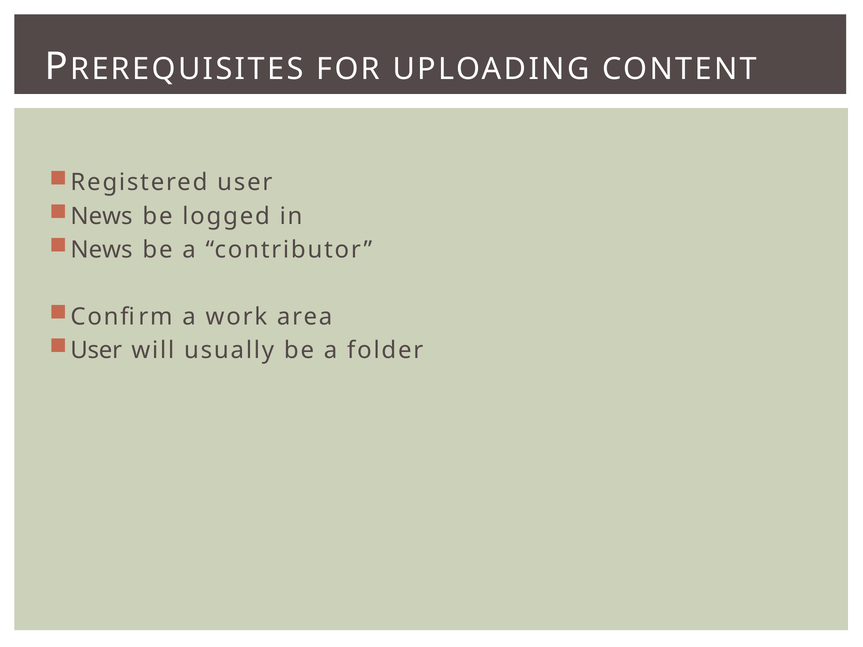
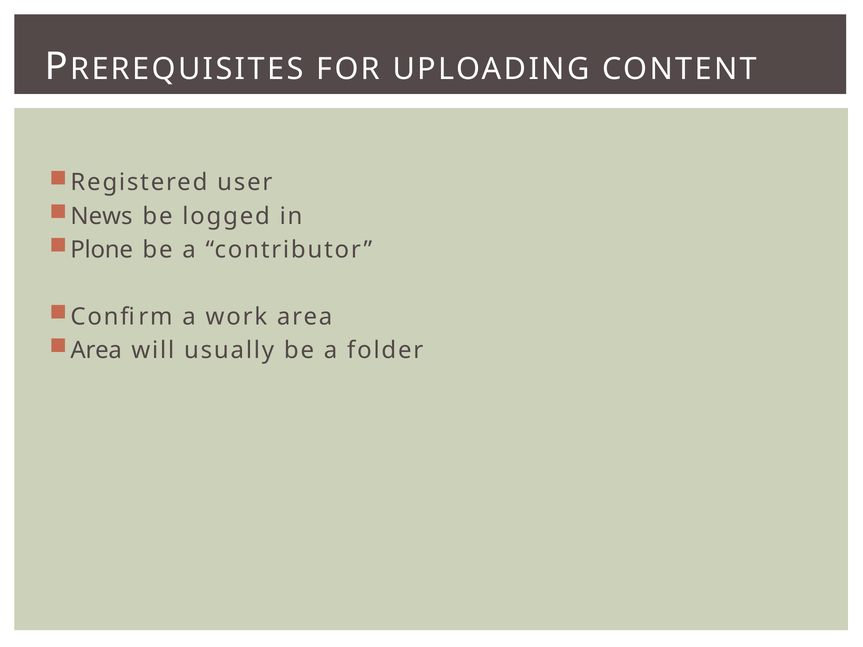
News: News -> Plone (102, 250)
User: User -> Area (96, 350)
